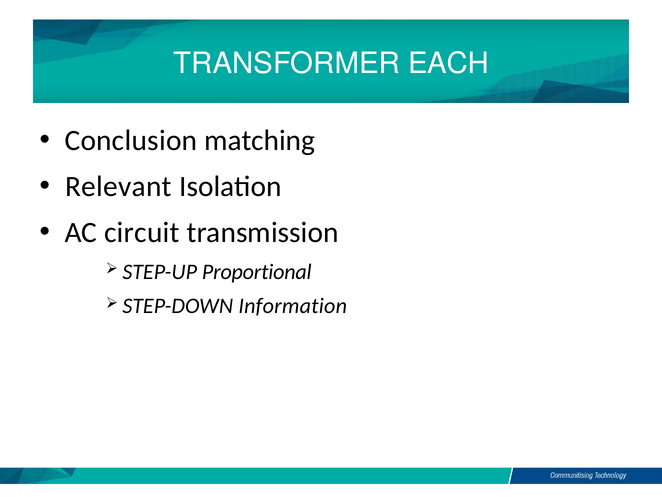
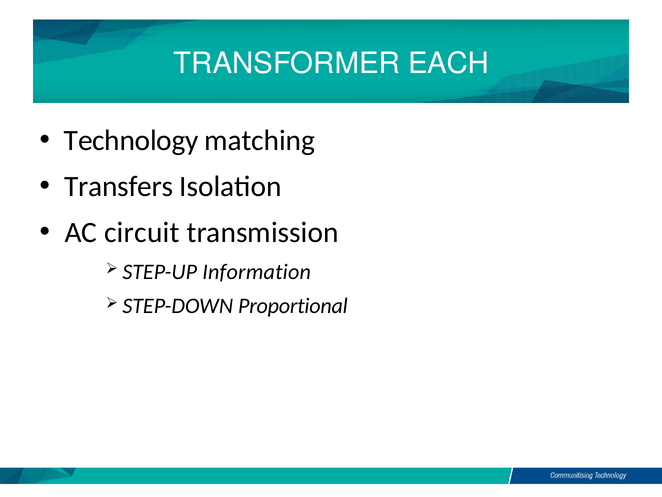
Conclusion: Conclusion -> Technology (131, 141)
Relevant: Relevant -> Transfers (119, 187)
Proportional: Proportional -> Information (257, 271)
Information: Information -> Proportional (293, 306)
